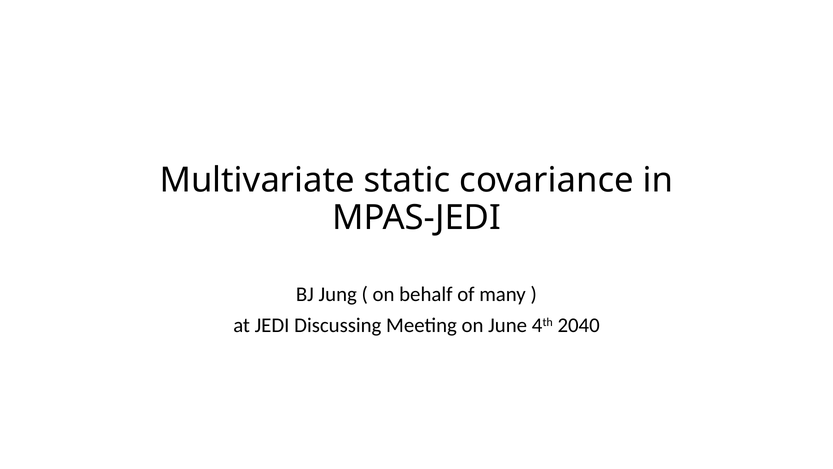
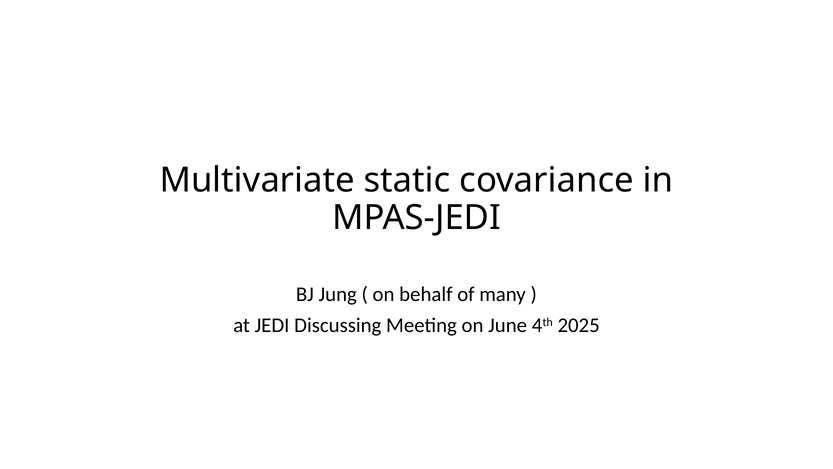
2040: 2040 -> 2025 (579, 325)
